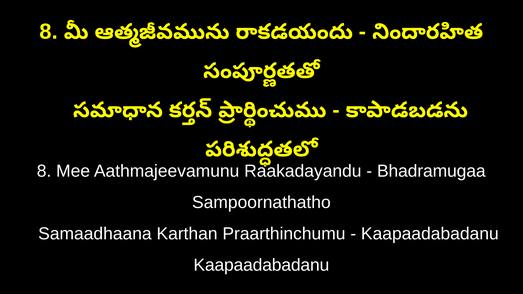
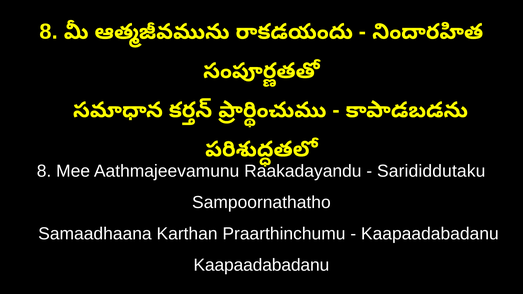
Bhadramugaa: Bhadramugaa -> Sarididdutaku (431, 171)
